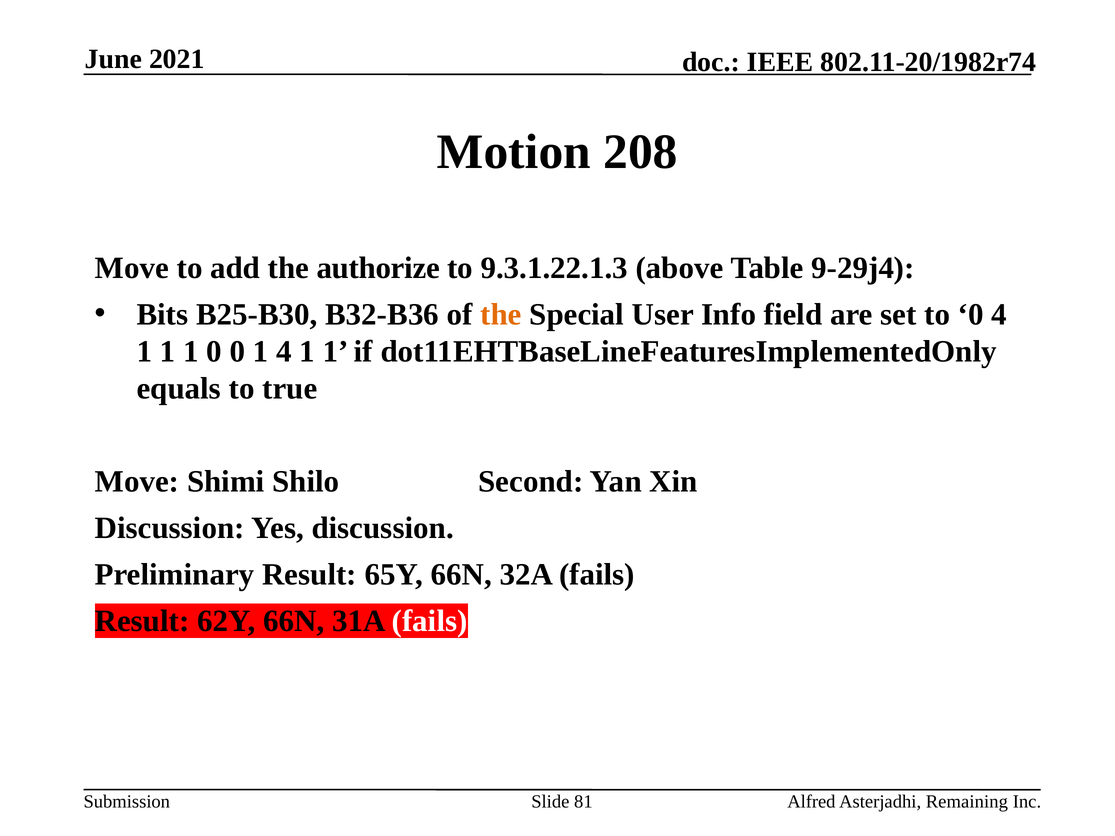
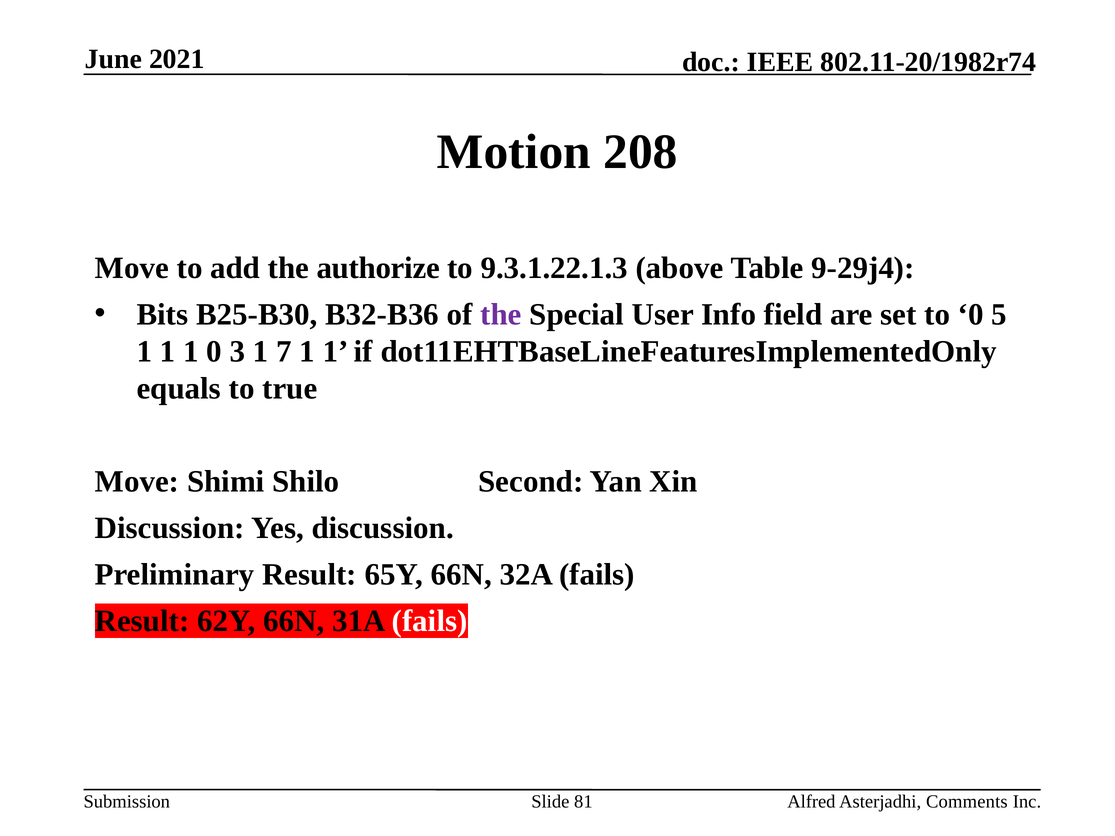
the colour: orange -> purple (501, 314)
0 4: 4 -> 5 (999, 314)
0 0: 0 -> 3 (237, 352)
1 4: 4 -> 7 (284, 352)
Remaining: Remaining -> Comments (967, 802)
